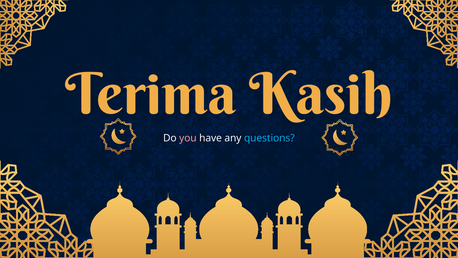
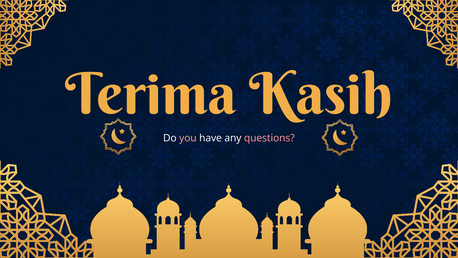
questions colour: light blue -> pink (269, 138)
